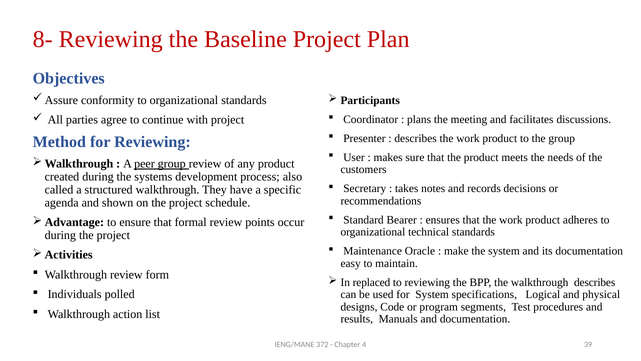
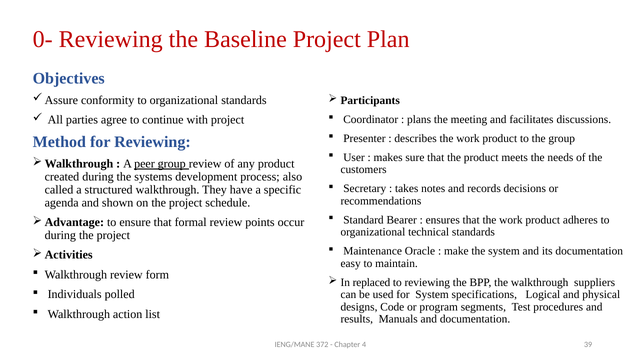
8-: 8- -> 0- (43, 39)
walkthrough describes: describes -> suppliers (595, 282)
